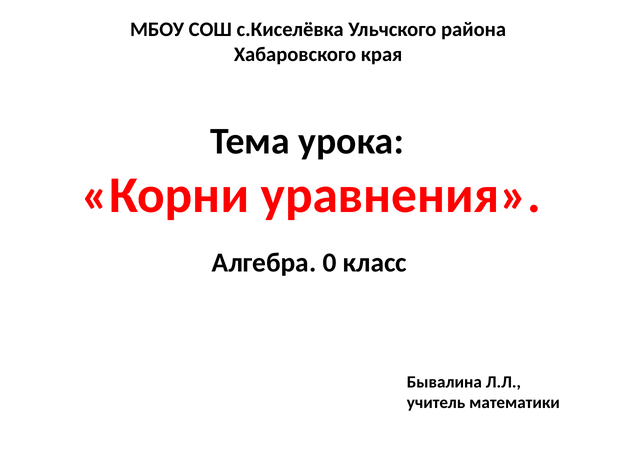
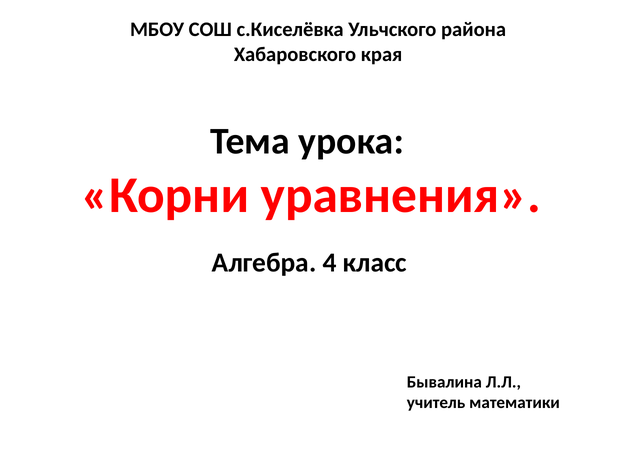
0: 0 -> 4 (329, 263)
